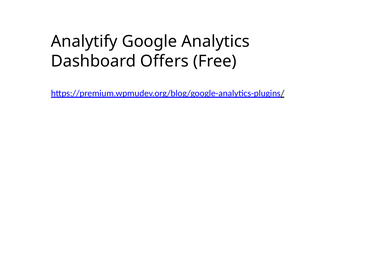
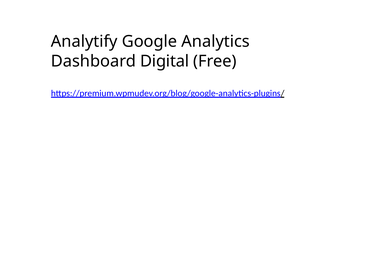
Offers: Offers -> Digital (165, 61)
